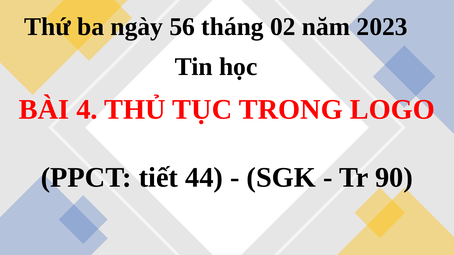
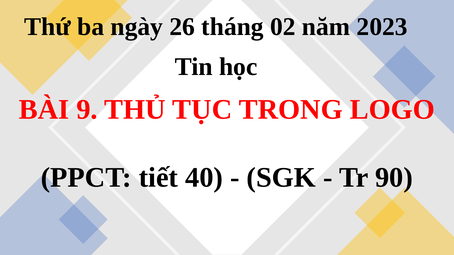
56: 56 -> 26 (182, 27)
4: 4 -> 9 (87, 110)
44: 44 -> 40 (204, 178)
